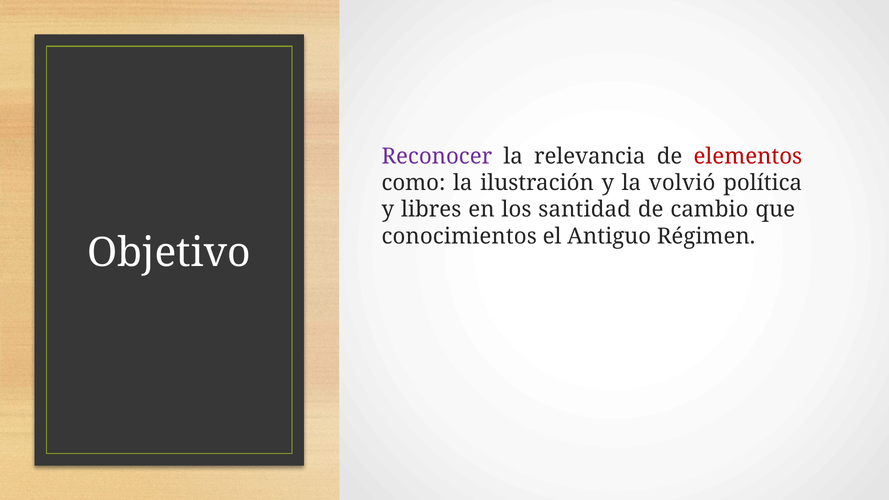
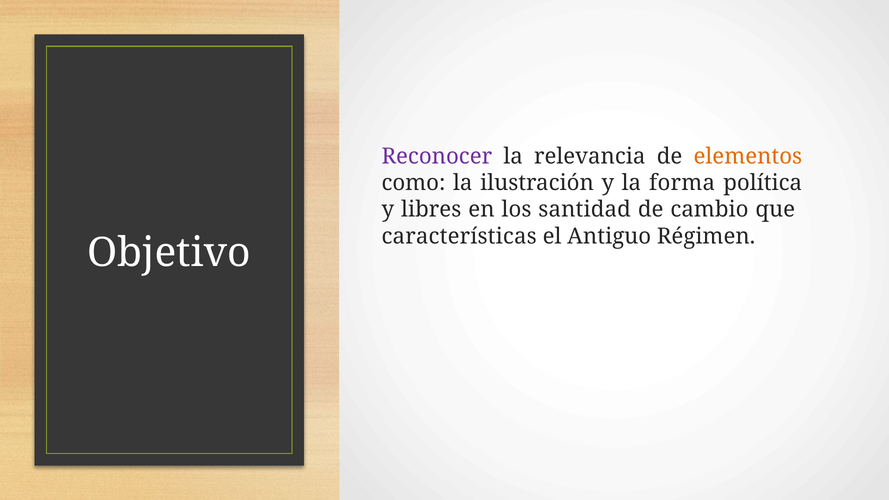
elementos colour: red -> orange (748, 156)
volvió: volvió -> forma (682, 183)
conocimientos: conocimientos -> características (459, 236)
